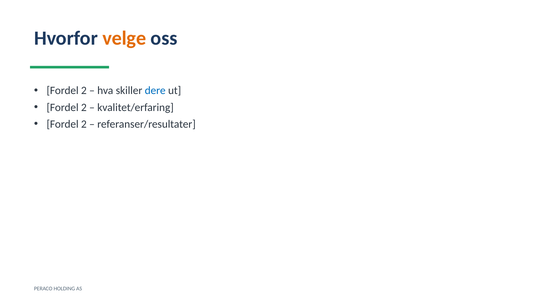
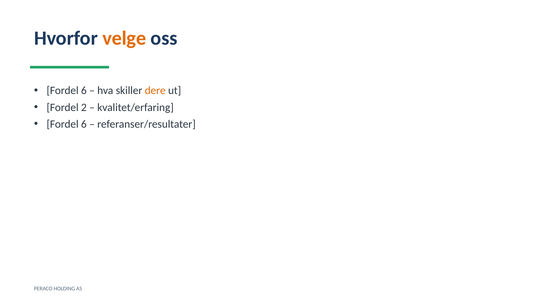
2: 2 -> 6 (84, 91)
dere colour: blue -> orange (155, 91)
2: 2 -> 6 (84, 124)
